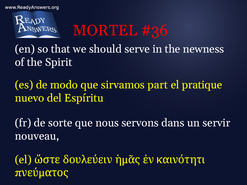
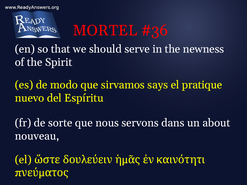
part: part -> says (158, 85)
servir: servir -> about (216, 123)
